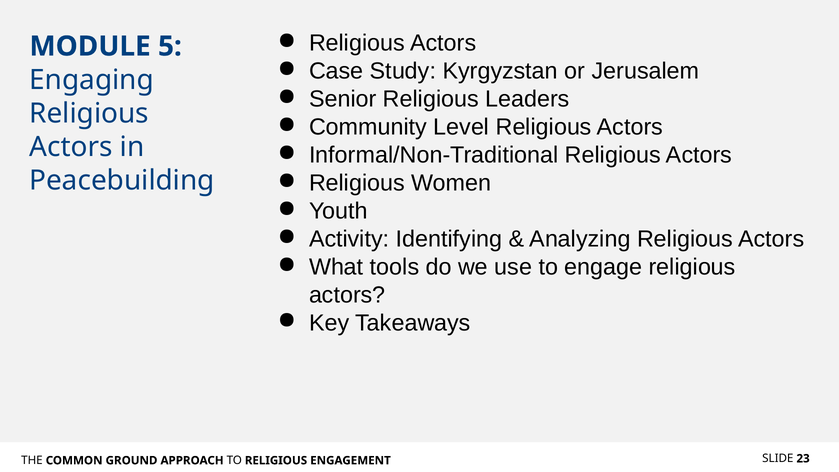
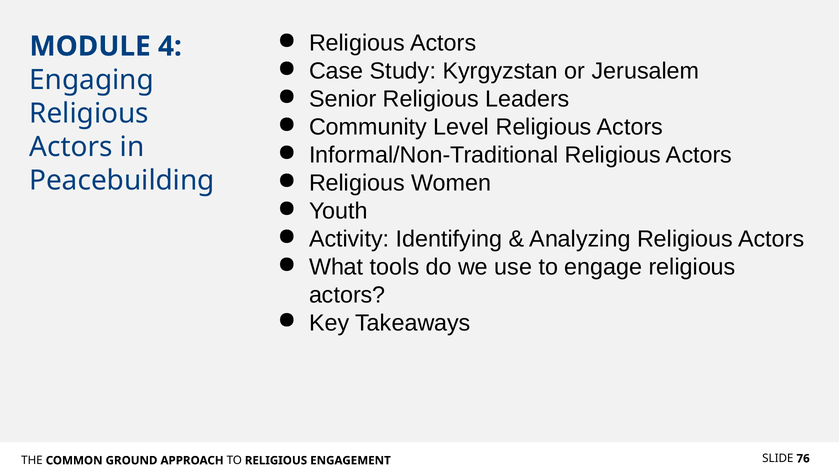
5: 5 -> 4 (170, 46)
23: 23 -> 76 (803, 458)
